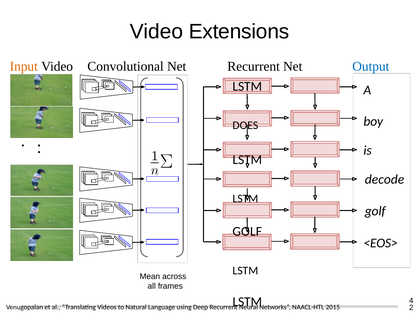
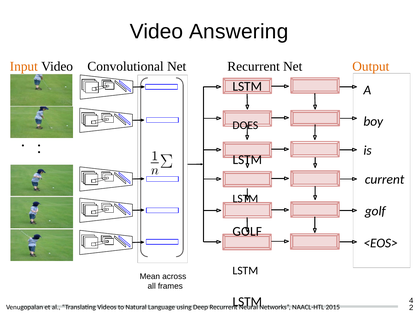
Extensions: Extensions -> Answering (239, 32)
Output colour: blue -> orange (371, 66)
decode: decode -> current (385, 180)
